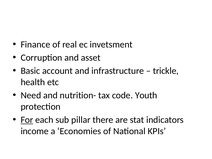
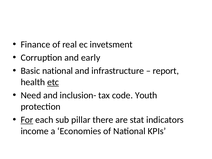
asset: asset -> early (91, 58)
Basic account: account -> national (58, 71)
trickle: trickle -> report (166, 71)
etc underline: none -> present (53, 82)
nutrition-: nutrition- -> inclusion- (78, 95)
